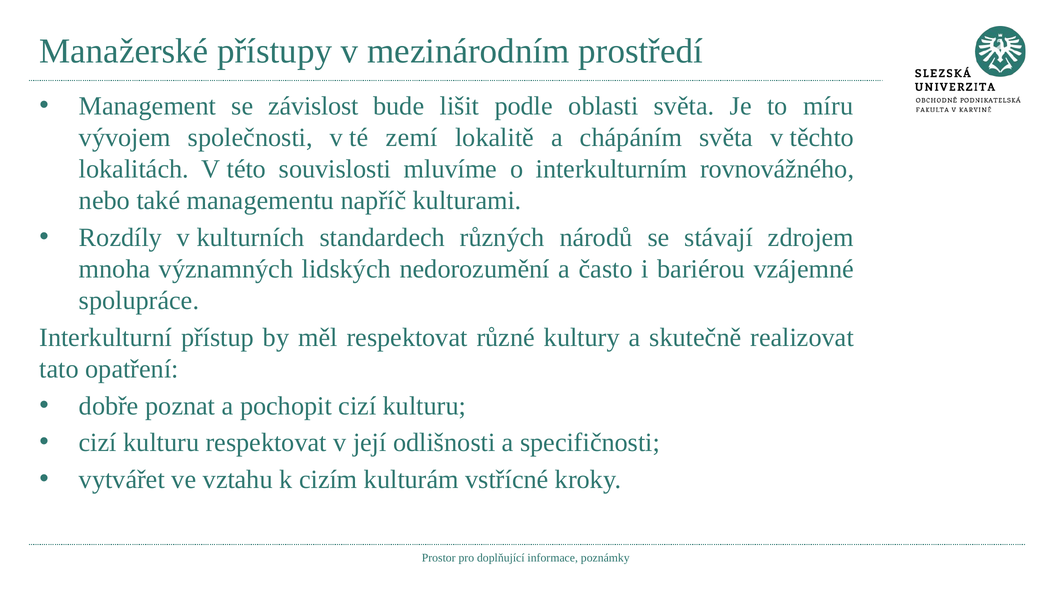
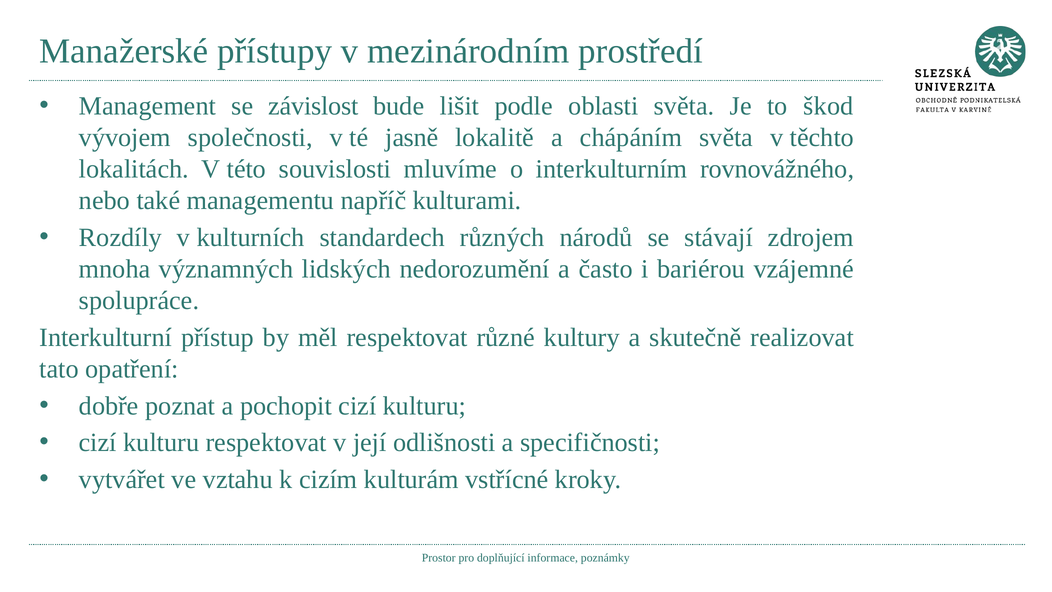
míru: míru -> škod (828, 106)
zemí: zemí -> jasně (412, 137)
